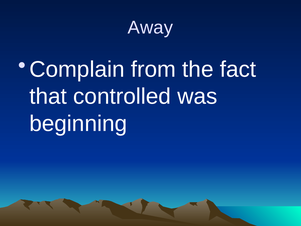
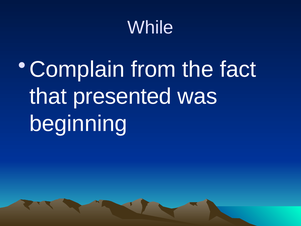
Away: Away -> While (150, 28)
controlled: controlled -> presented (122, 96)
